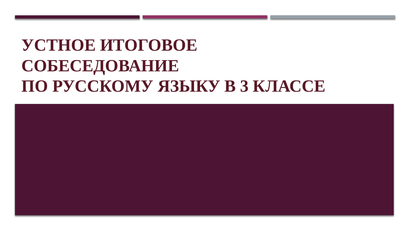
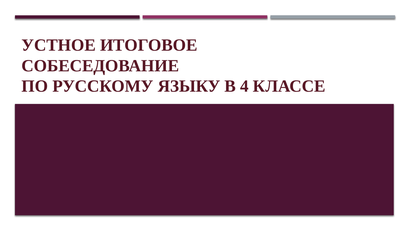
3: 3 -> 4 (244, 86)
